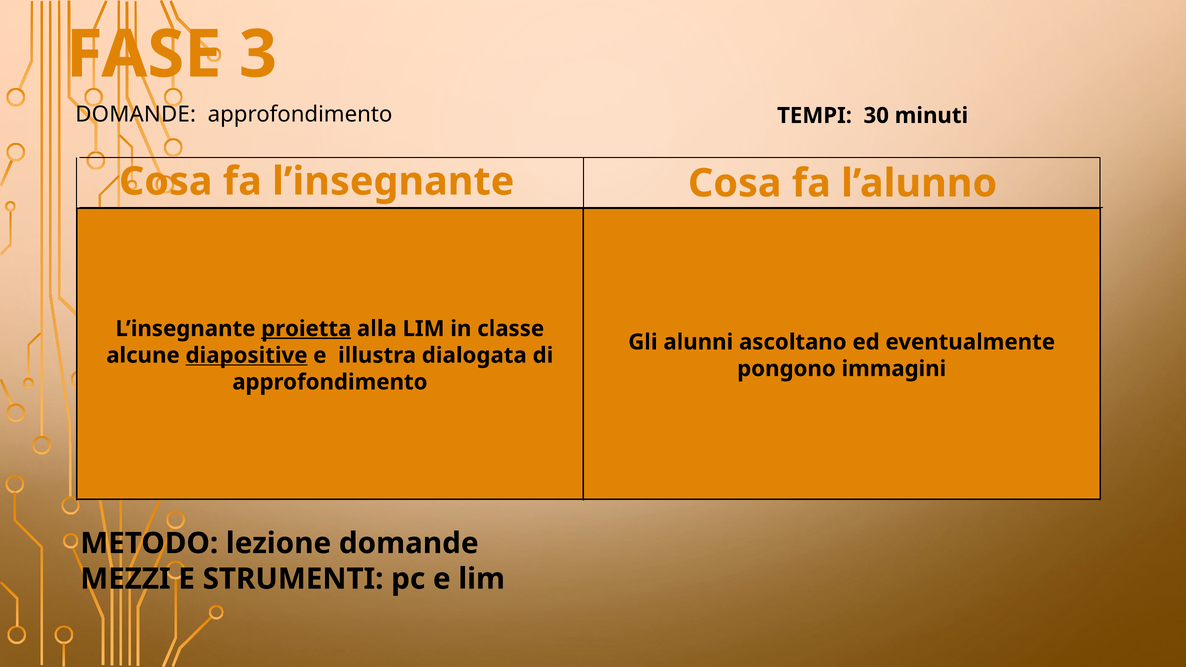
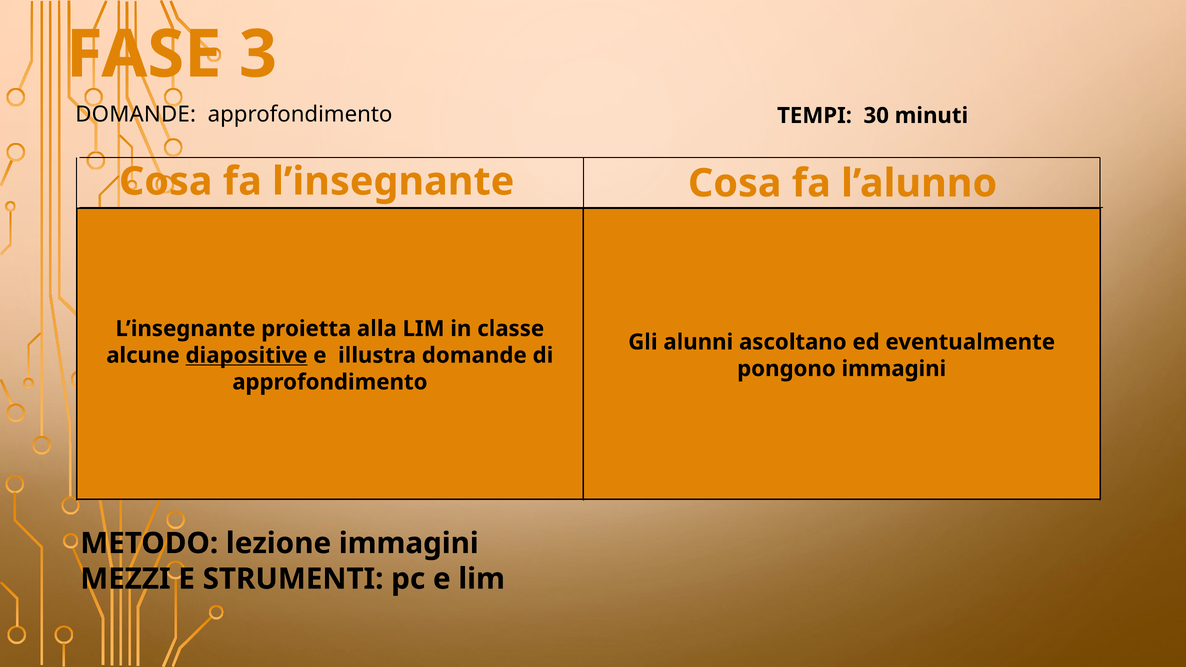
proietta underline: present -> none (306, 329)
illustra dialogata: dialogata -> domande (474, 355)
lezione domande: domande -> immagini (409, 543)
